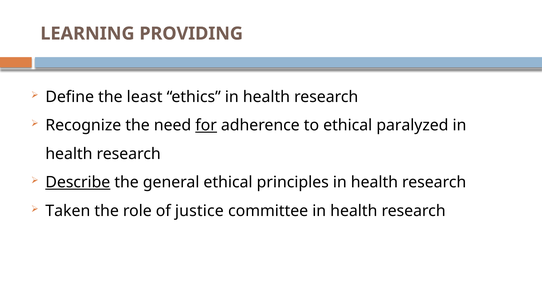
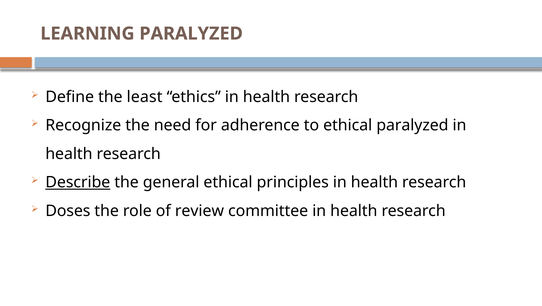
LEARNING PROVIDING: PROVIDING -> PARALYZED (191, 34)
for underline: present -> none (206, 125)
Taken: Taken -> Doses (68, 211)
justice: justice -> review (199, 211)
